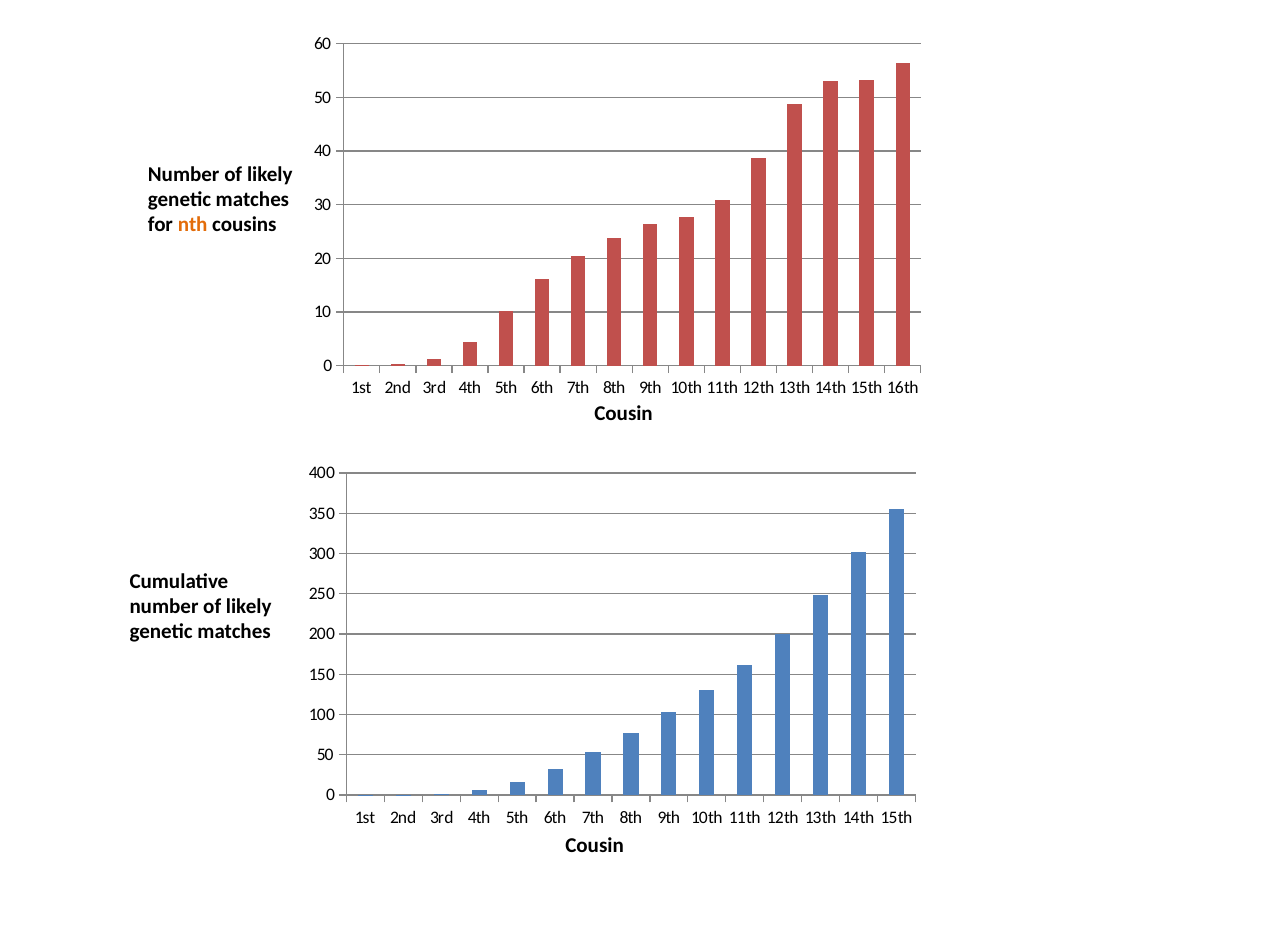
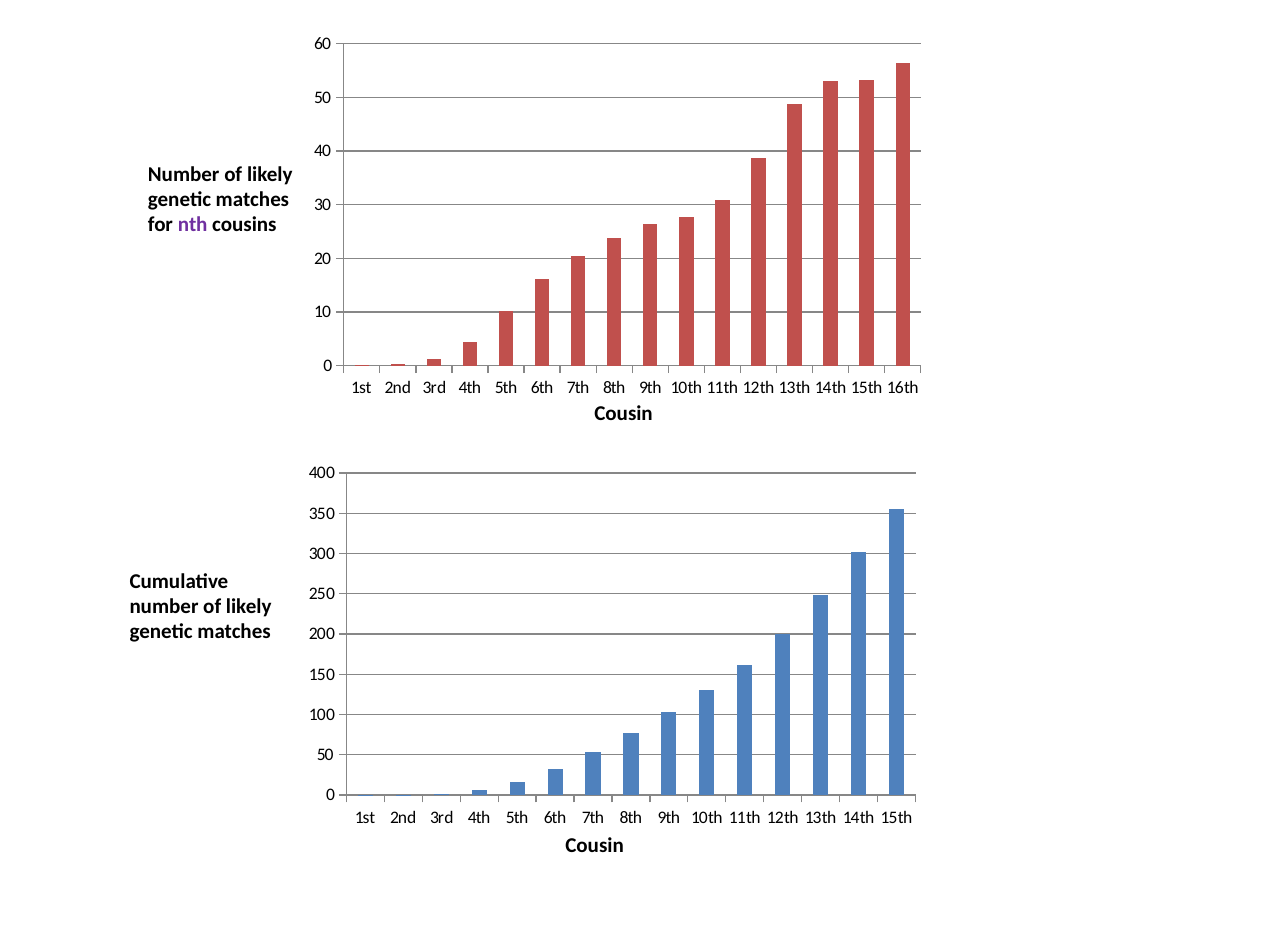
nth colour: orange -> purple (193, 225)
